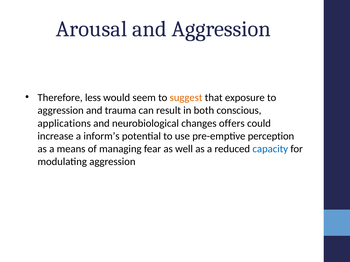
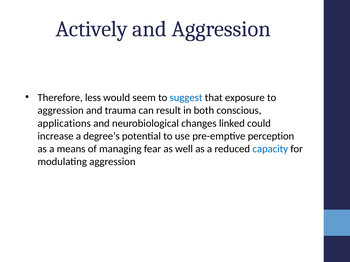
Arousal: Arousal -> Actively (92, 29)
suggest colour: orange -> blue (186, 98)
offers: offers -> linked (232, 123)
inform’s: inform’s -> degree’s (102, 136)
